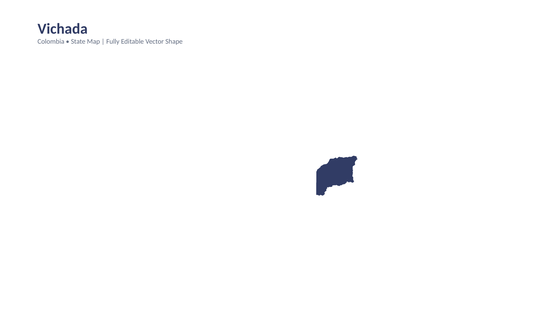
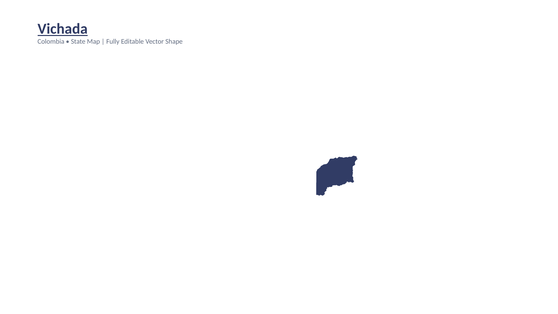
Vichada underline: none -> present (63, 29)
